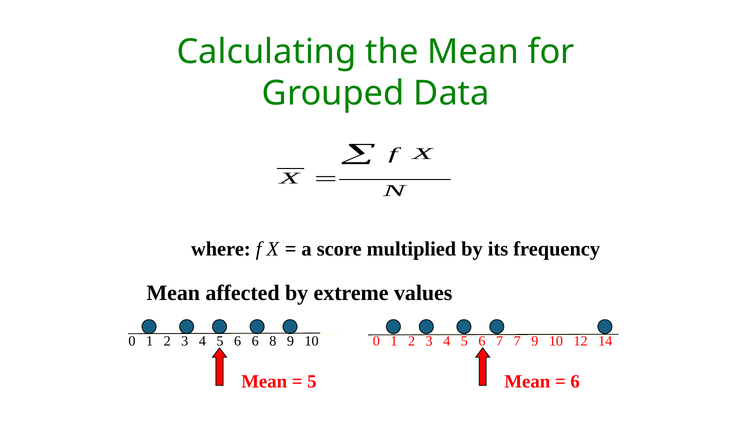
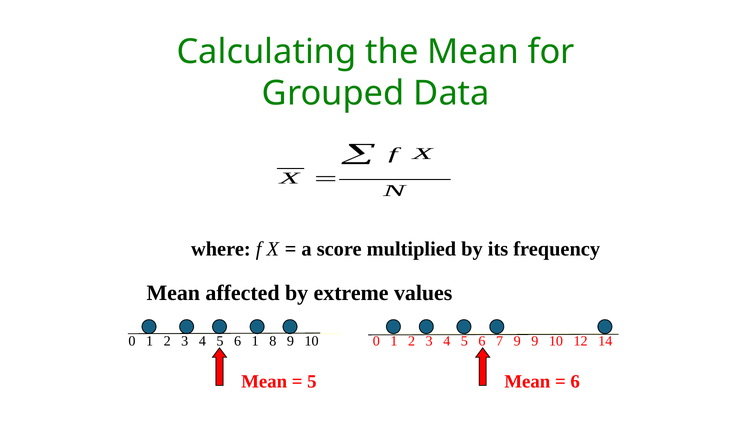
6 6: 6 -> 1 (255, 341)
7 7: 7 -> 9 (517, 341)
